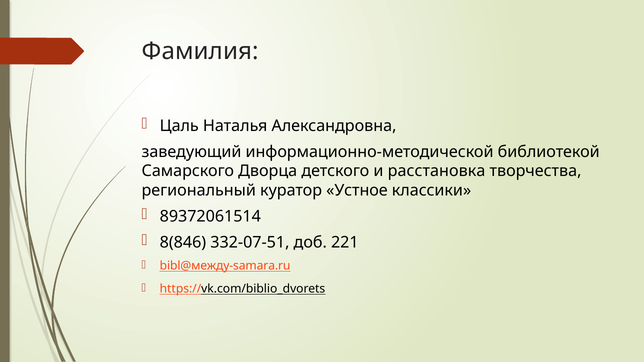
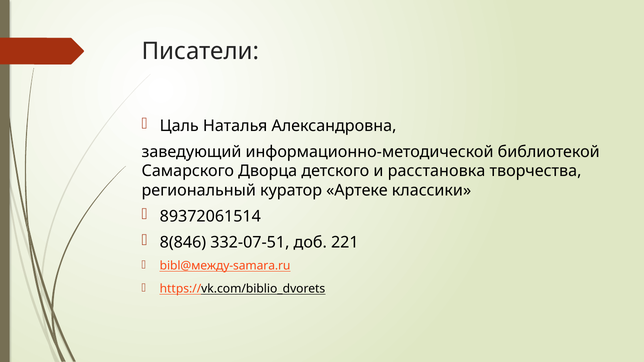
Фамилия: Фамилия -> Писатели (200, 52)
Устное: Устное -> Артеке (357, 191)
